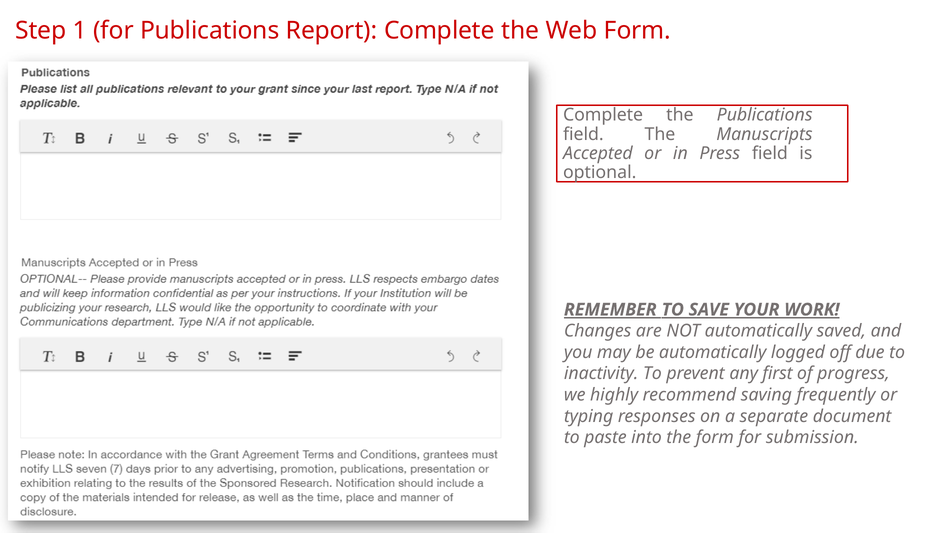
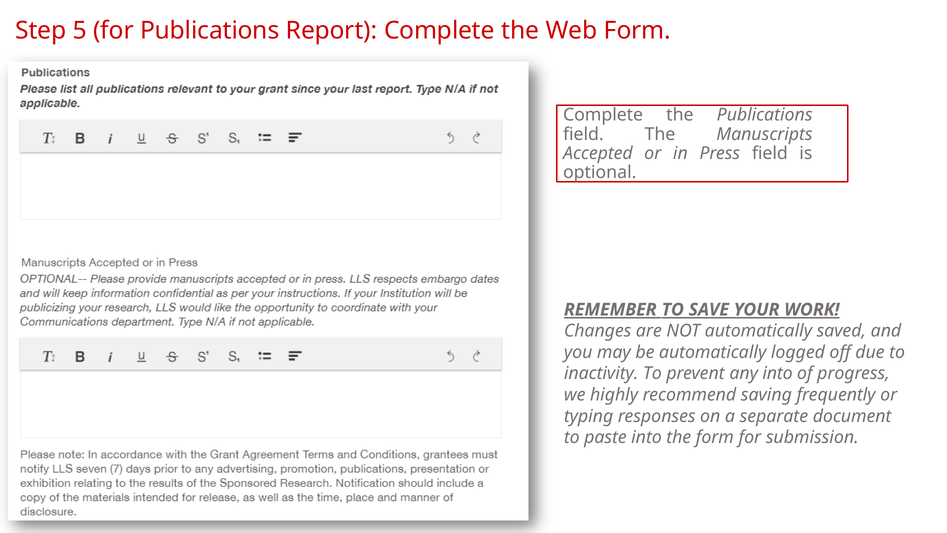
1: 1 -> 5 (80, 31)
any first: first -> into (778, 373)
